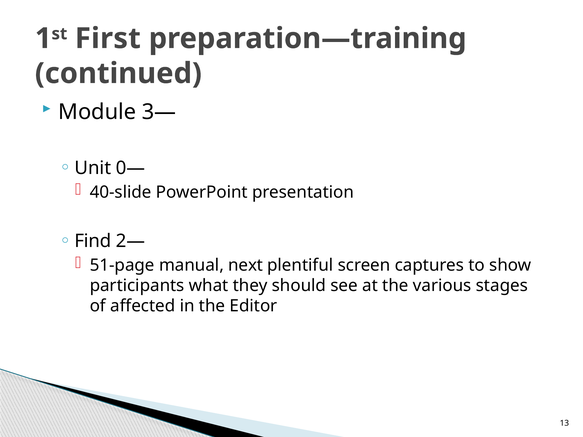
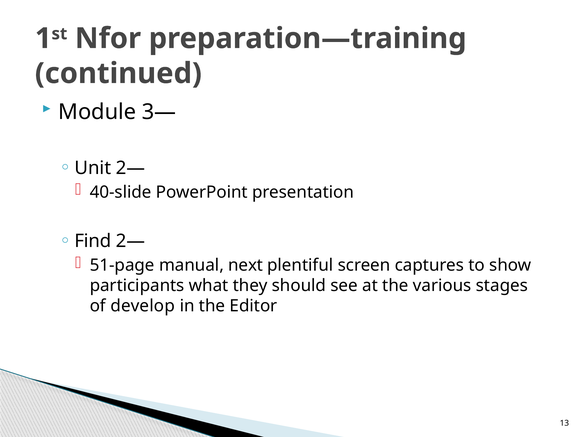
First: First -> Nfor (108, 38)
Unit 0—: 0— -> 2— (131, 168)
affected: affected -> develop (143, 306)
